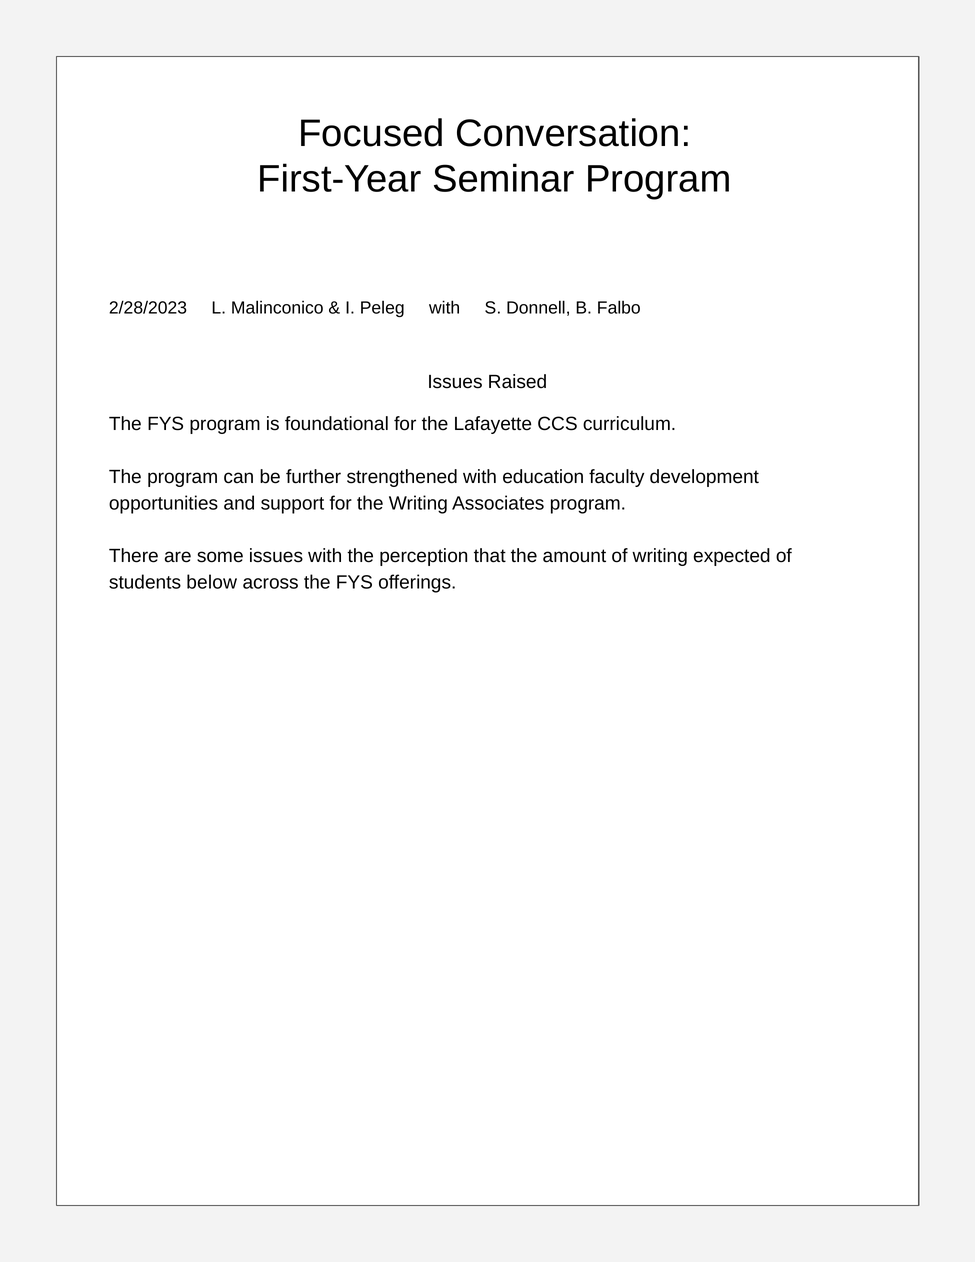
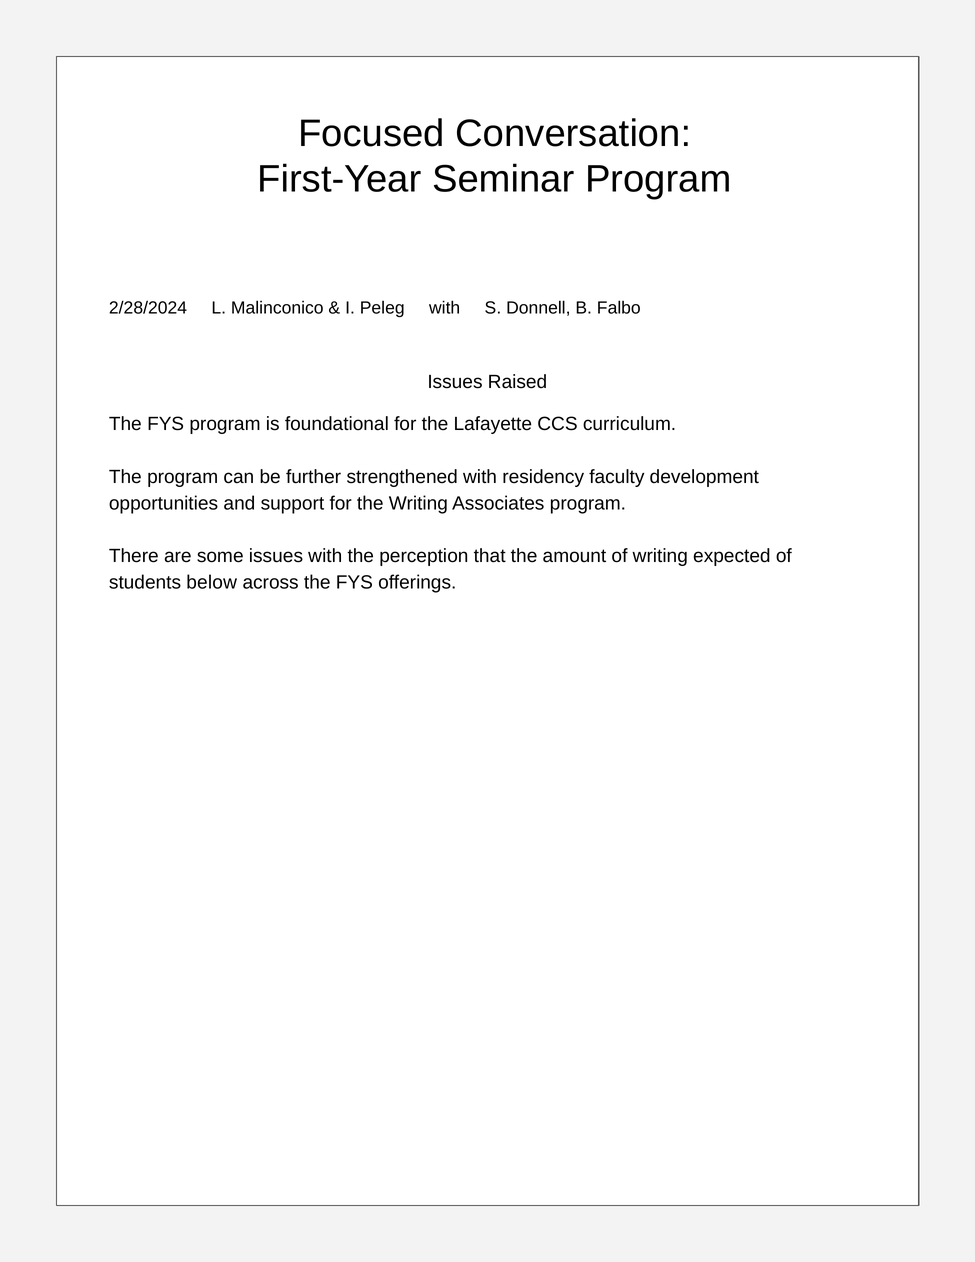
2/28/2023: 2/28/2023 -> 2/28/2024 (148, 308)
education: education -> residency (543, 477)
